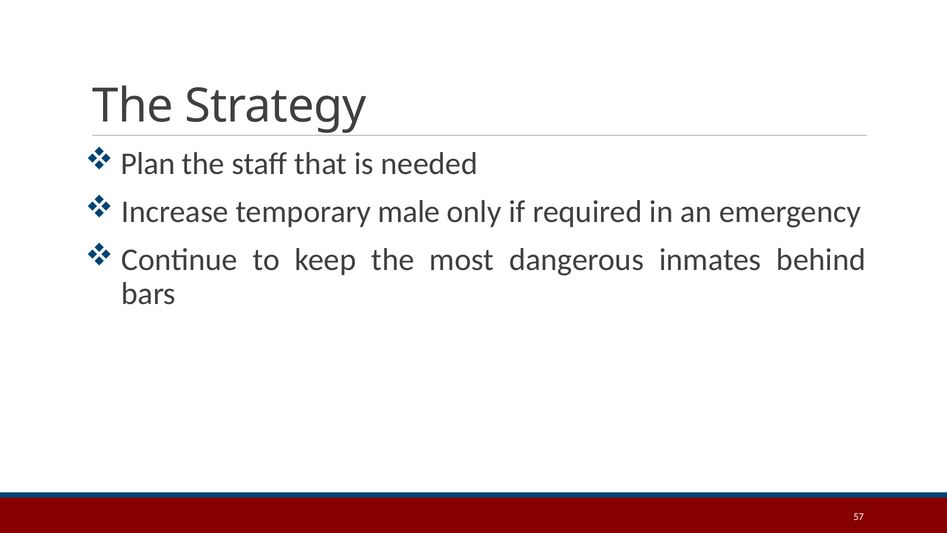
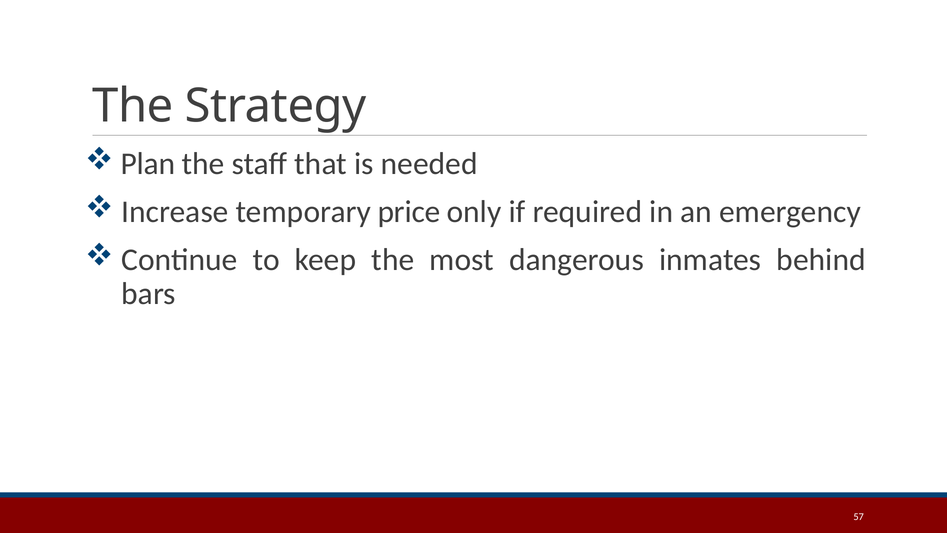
male: male -> price (409, 212)
